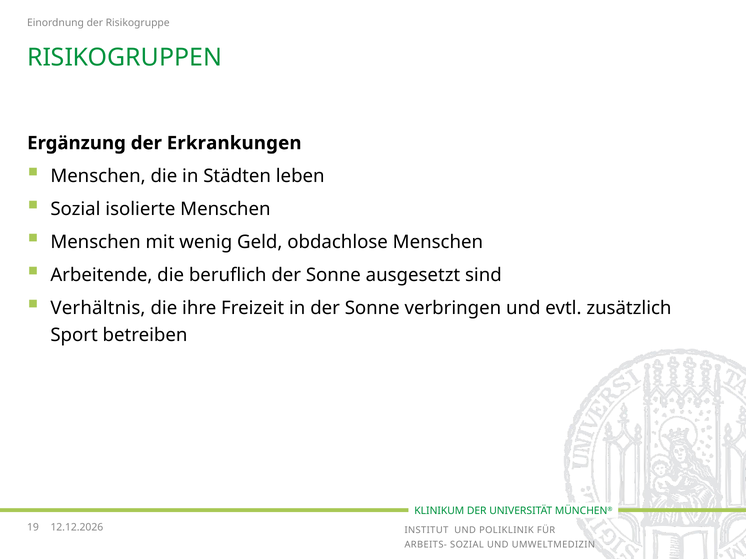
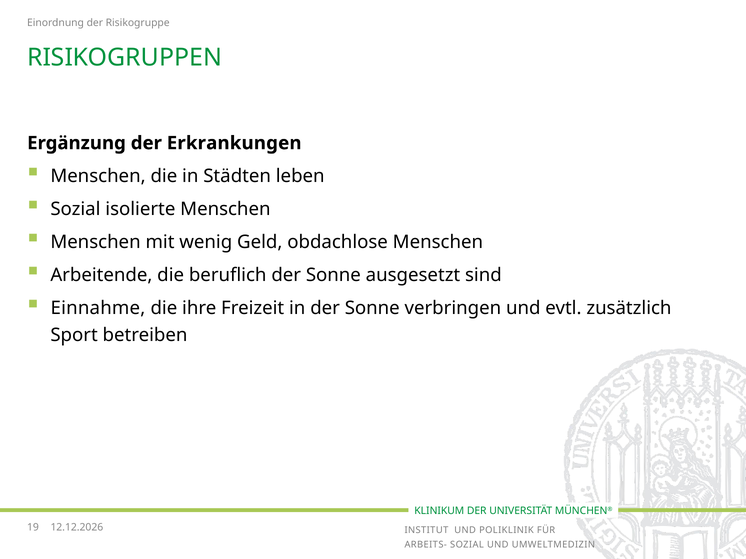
Verhältnis: Verhältnis -> Einnahme (98, 309)
